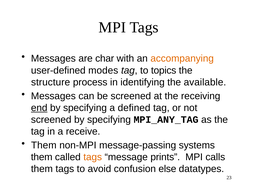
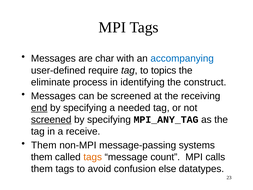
accompanying colour: orange -> blue (182, 58)
modes: modes -> require (103, 70)
structure: structure -> eliminate (51, 82)
available: available -> construct (205, 82)
defined: defined -> needed (134, 108)
screened underline: none -> present (51, 119)
prints: prints -> count (165, 157)
